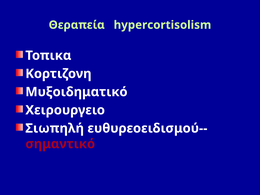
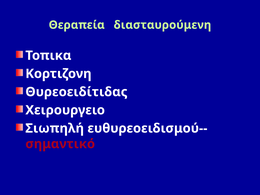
hypercortisolism: hypercortisolism -> διασταυρούμενη (162, 25)
Μυξοιδηματικό: Μυξοιδηματικό -> Θυρεοειδίτιδας (76, 92)
